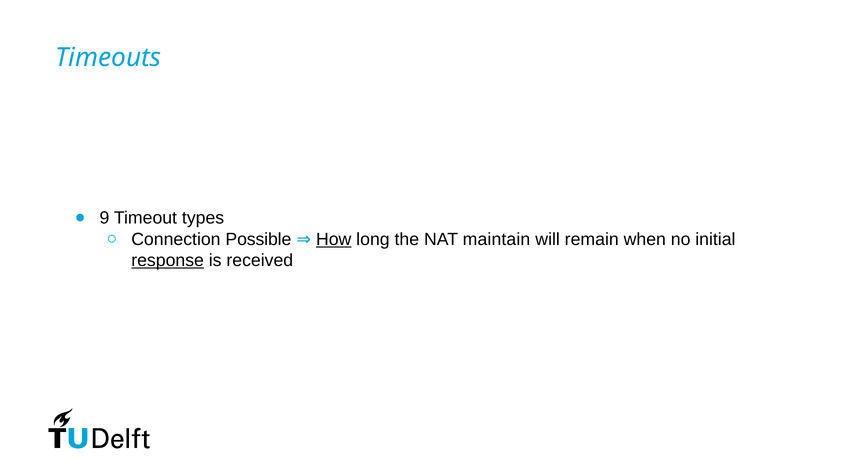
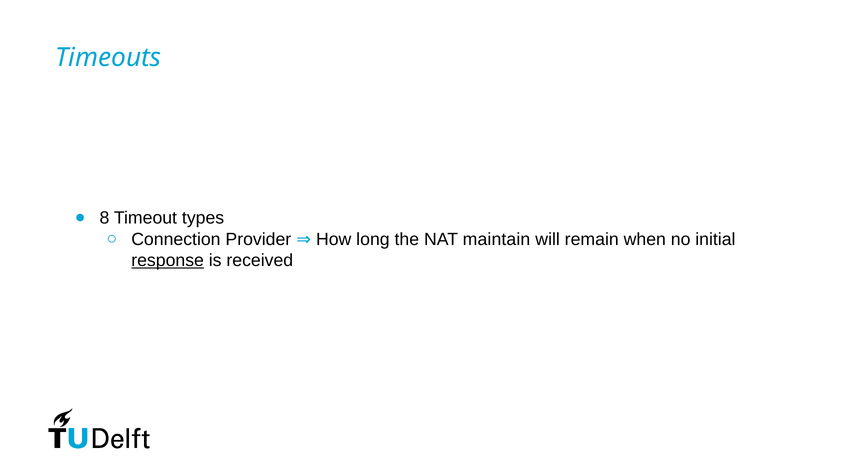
9: 9 -> 8 (104, 218)
Possible: Possible -> Provider (258, 239)
How underline: present -> none (334, 239)
